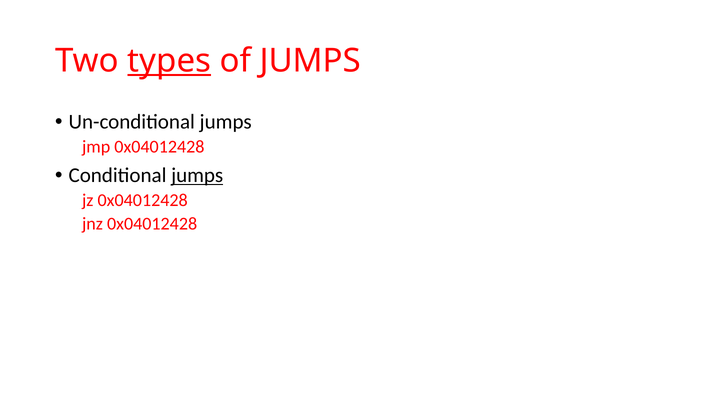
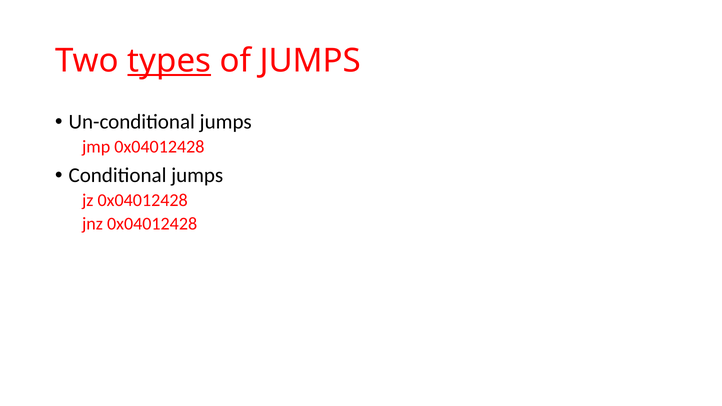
jumps underline: present -> none (197, 176)
